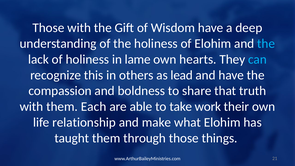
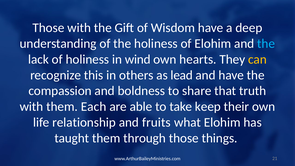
lame: lame -> wind (138, 59)
can colour: light blue -> yellow (257, 59)
work: work -> keep (208, 107)
make: make -> fruits (156, 122)
